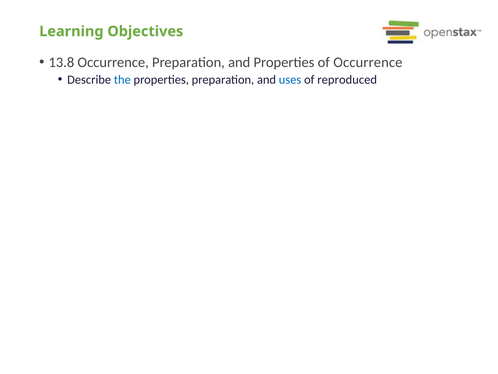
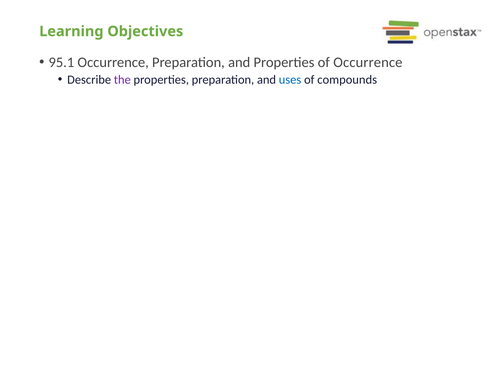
13.8: 13.8 -> 95.1 (61, 62)
the colour: blue -> purple (122, 79)
reproduced: reproduced -> compounds (347, 79)
